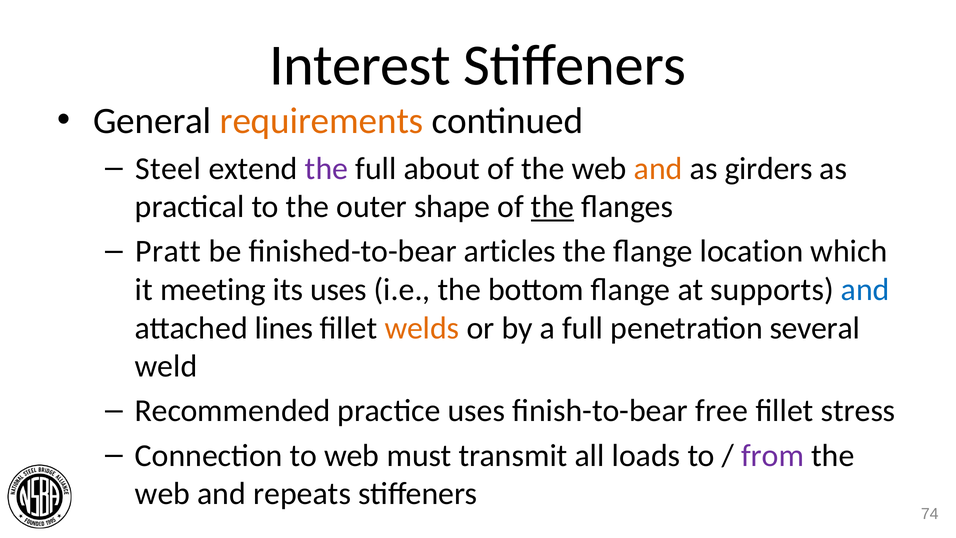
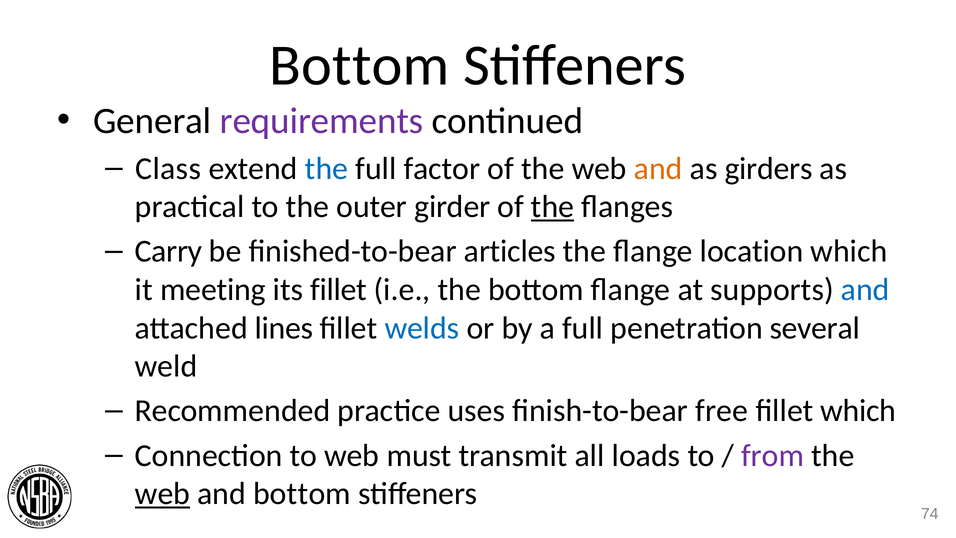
Interest: Interest -> Bottom (359, 65)
requirements colour: orange -> purple (322, 121)
Steel: Steel -> Class (168, 169)
the colour: purple -> blue (326, 169)
about: about -> factor (442, 169)
shape: shape -> girder (452, 207)
Pratt: Pratt -> Carry (168, 251)
its uses: uses -> fillet (339, 290)
welds colour: orange -> blue (422, 328)
fillet stress: stress -> which (858, 411)
web underline: none -> present (163, 494)
and repeats: repeats -> bottom (302, 494)
